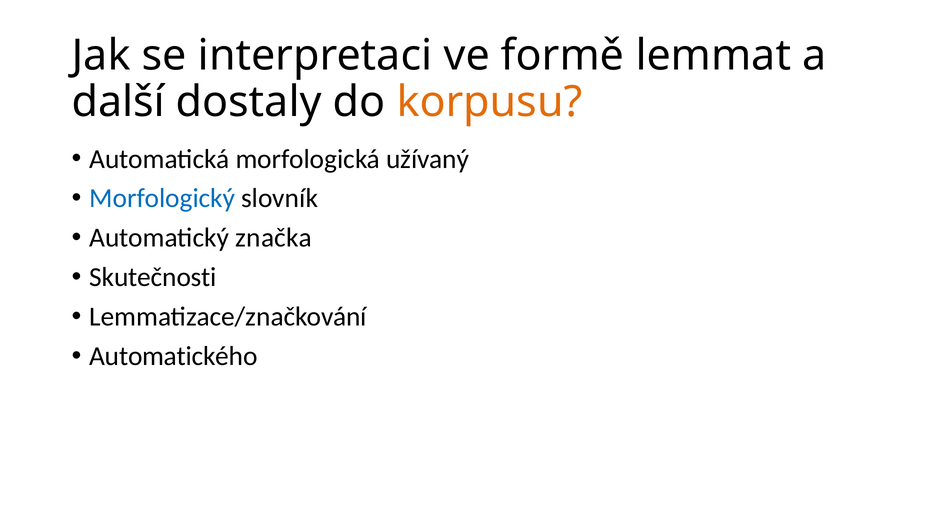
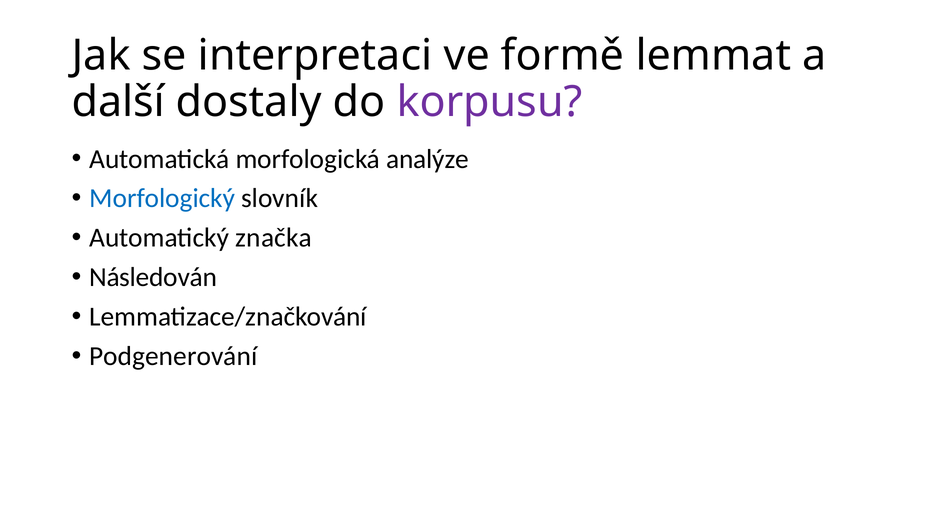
korpusu colour: orange -> purple (489, 102)
užívaný: užívaný -> analýze (428, 159)
Skutečnosti: Skutečnosti -> Následován (153, 277)
Automatického: Automatického -> Podgenerování (173, 356)
